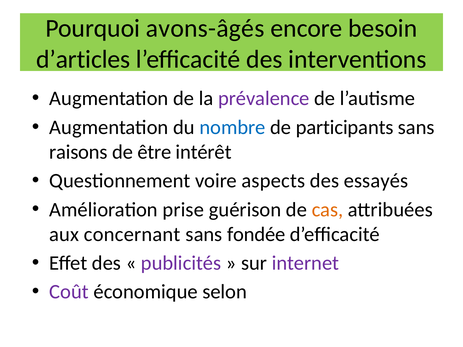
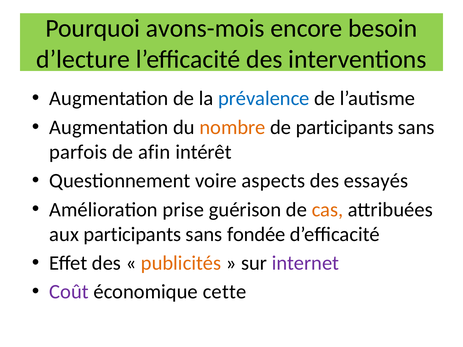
avons-âgés: avons-âgés -> avons-mois (205, 28)
d’articles: d’articles -> d’lecture (83, 59)
prévalence colour: purple -> blue (264, 99)
nombre colour: blue -> orange (232, 127)
raisons: raisons -> parfois (78, 152)
être: être -> afin (154, 152)
aux concernant: concernant -> participants (132, 234)
publicités colour: purple -> orange (181, 263)
selon: selon -> cette (225, 292)
